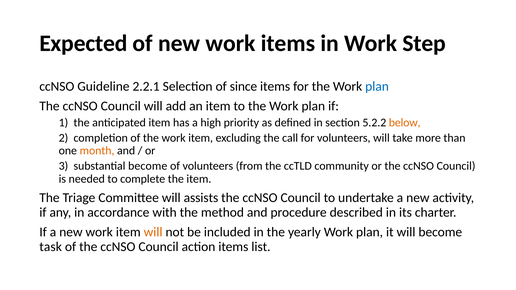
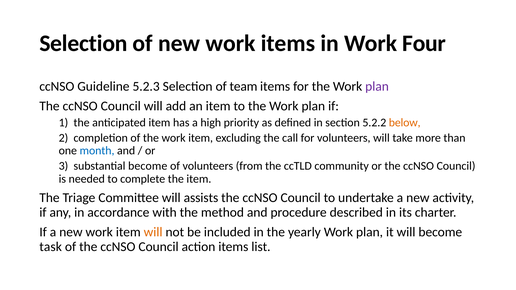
Expected: Expected -> Selection (83, 43)
Step: Step -> Four (424, 43)
2.2.1: 2.2.1 -> 5.2.3 (146, 86)
since: since -> team (243, 86)
plan colour: blue -> purple (377, 86)
month colour: orange -> blue (97, 151)
